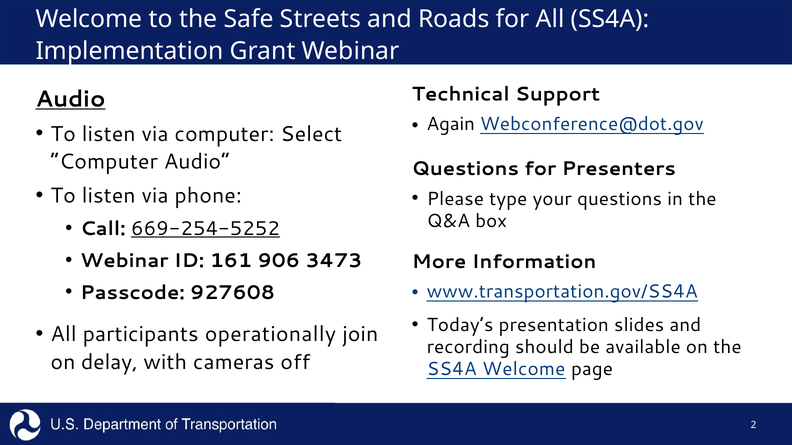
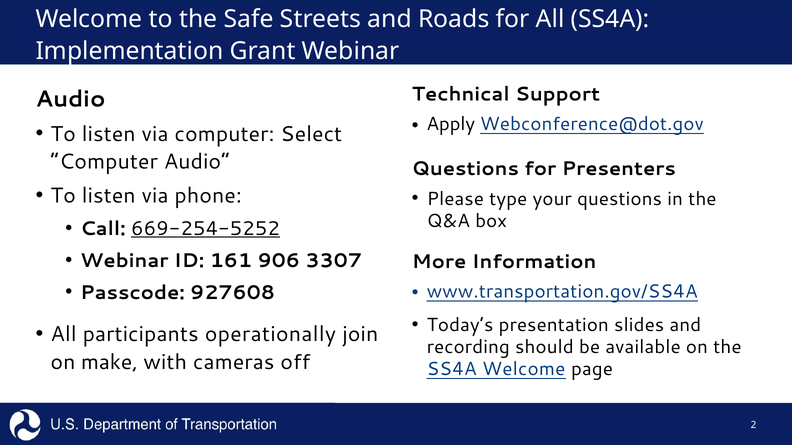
Audio underline: present -> none (71, 99)
Again: Again -> Apply (451, 124)
3473: 3473 -> 3307 (334, 261)
delay: delay -> make (110, 363)
